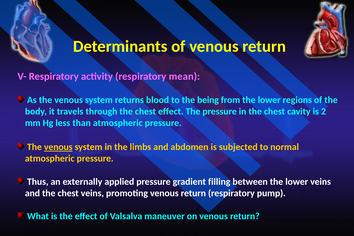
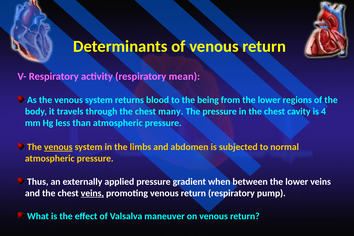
chest effect: effect -> many (171, 111)
2: 2 -> 4 (323, 111)
filling: filling -> when (219, 182)
veins underline: none -> present (92, 193)
